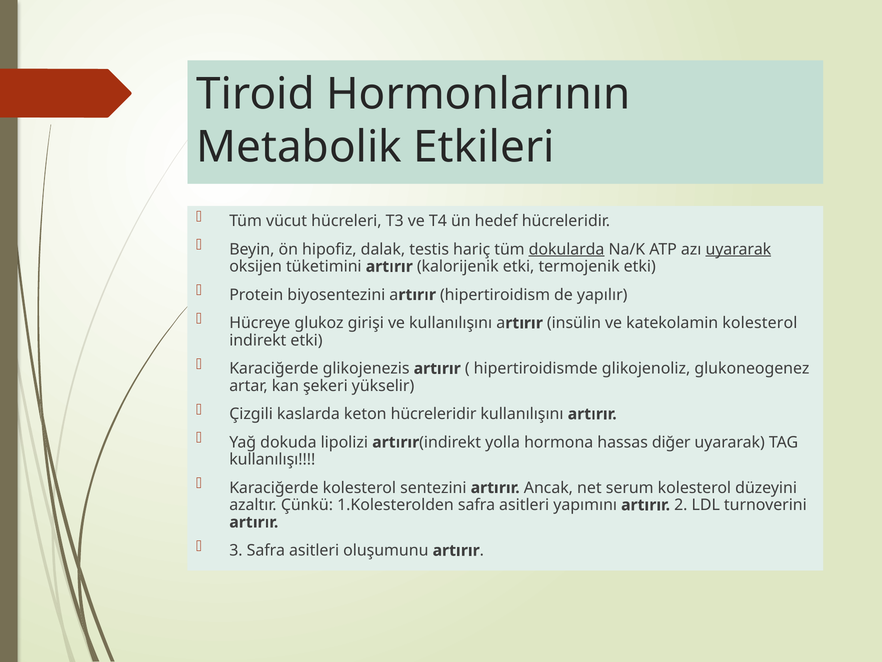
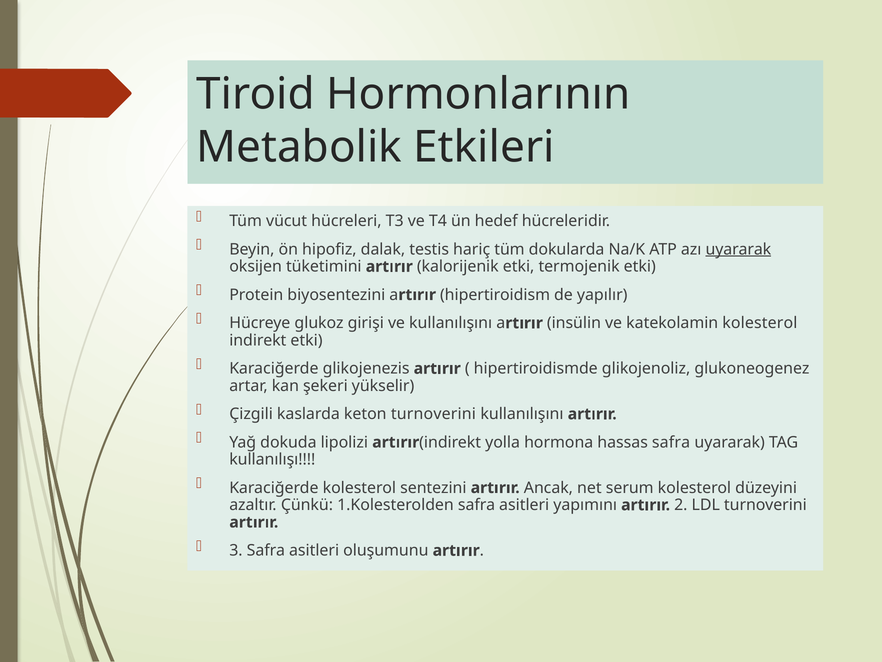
dokularda underline: present -> none (567, 249)
keton hücreleridir: hücreleridir -> turnoverini (433, 414)
hassas diğer: diğer -> safra (671, 442)
